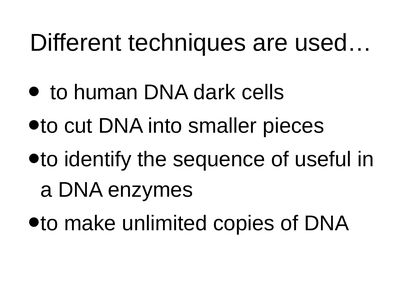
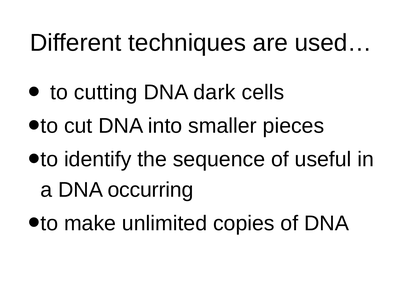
human: human -> cutting (106, 92)
enzymes: enzymes -> occurring (150, 190)
